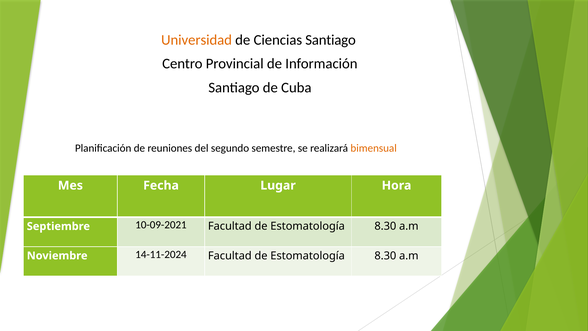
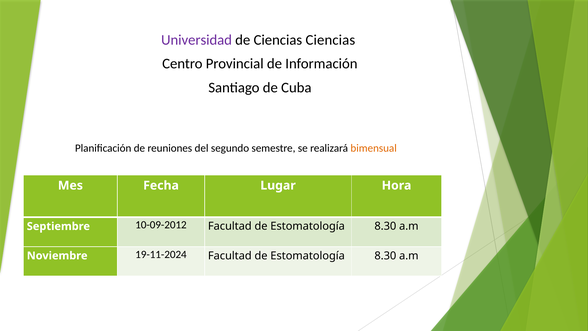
Universidad colour: orange -> purple (197, 40)
Ciencias Santiago: Santiago -> Ciencias (330, 40)
10-09-2021: 10-09-2021 -> 10-09-2012 (161, 225)
14-11-2024: 14-11-2024 -> 19-11-2024 (161, 254)
